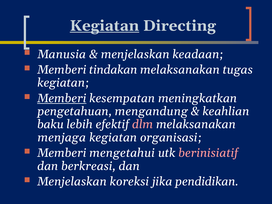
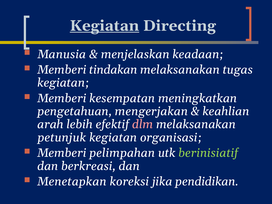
Memberi underline: present -> none (62, 98)
mengandung: mengandung -> mengerjakan (151, 111)
baku: baku -> arah (50, 124)
menjaga: menjaga -> petunjuk (62, 137)
mengetahui: mengetahui -> pelimpahan (122, 153)
berinisiatif colour: pink -> light green (208, 153)
Menjelaskan: Menjelaskan -> Menetapkan (72, 181)
